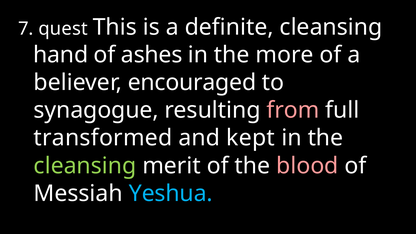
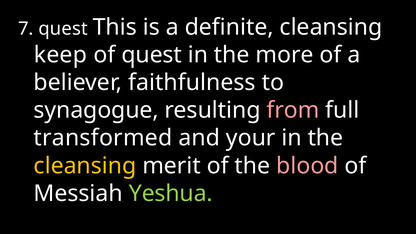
hand: hand -> keep (60, 55)
of ashes: ashes -> quest (152, 55)
encouraged: encouraged -> faithfulness (192, 83)
kept: kept -> your (251, 138)
cleansing colour: light green -> yellow (85, 166)
Yeshua colour: light blue -> light green (171, 193)
